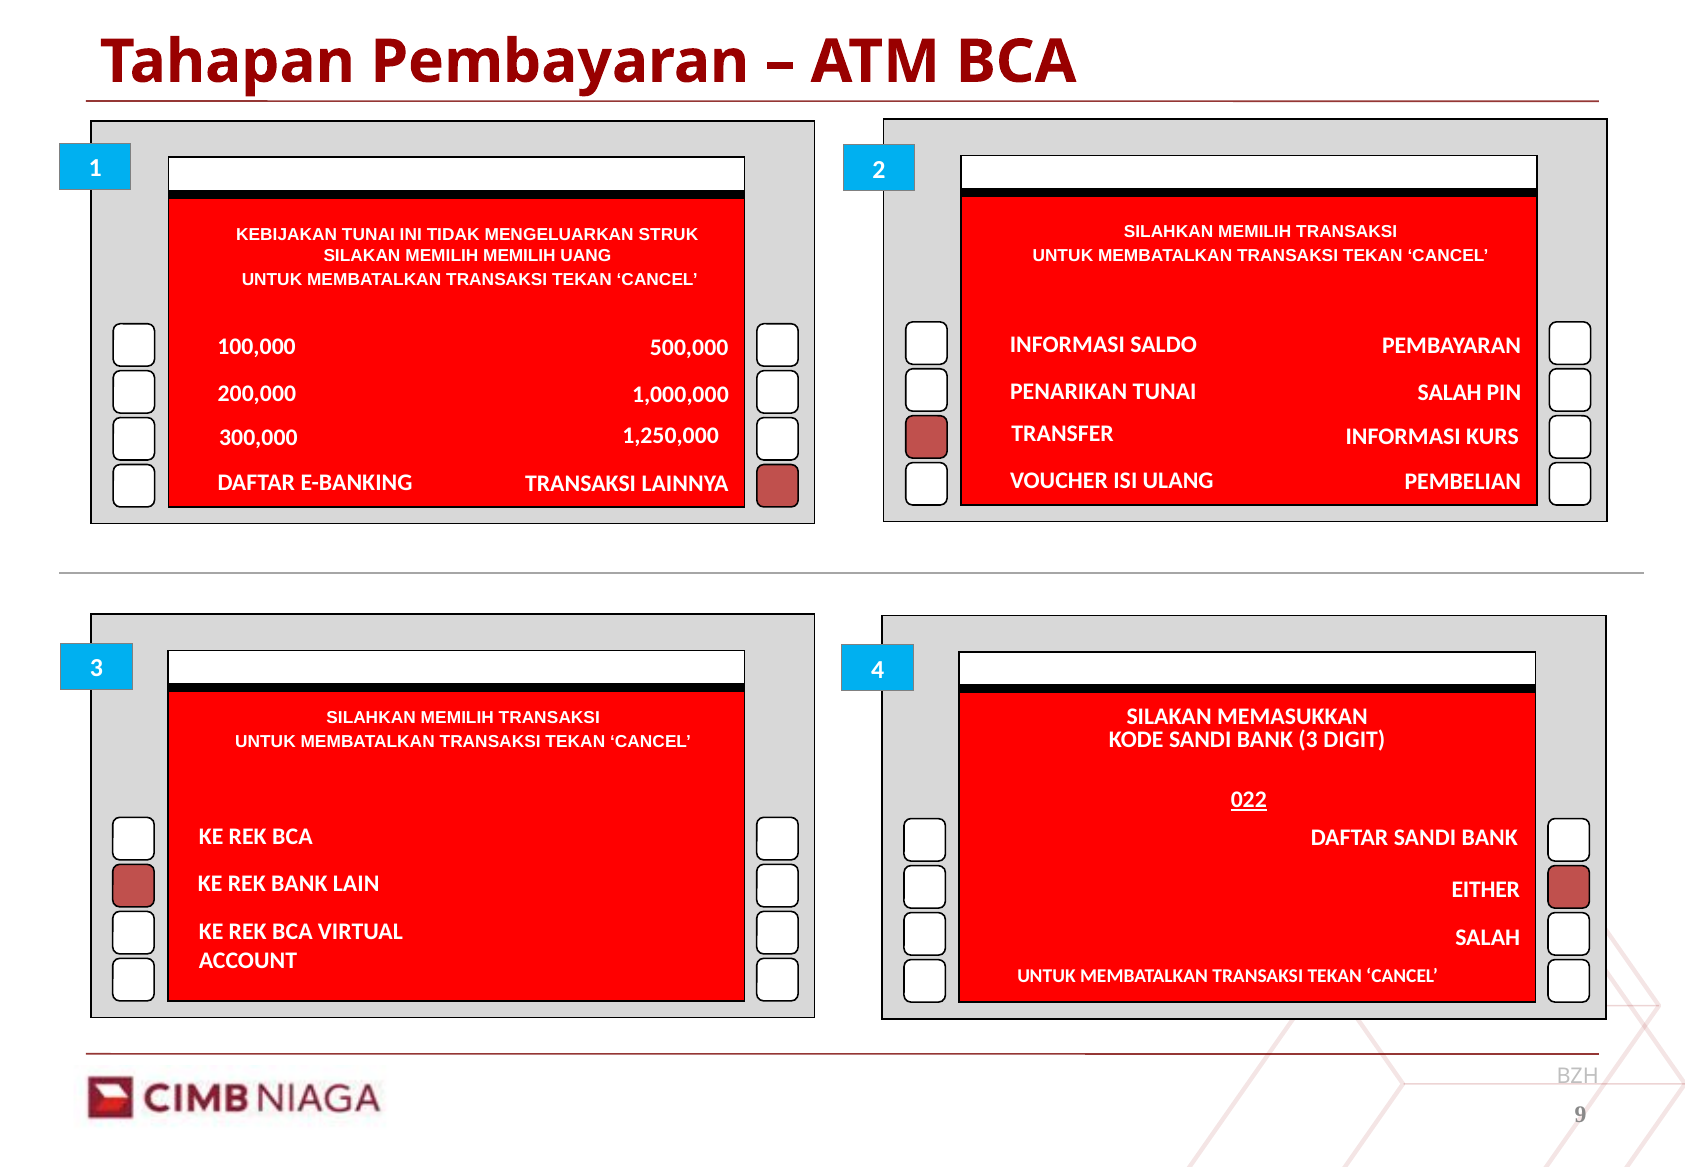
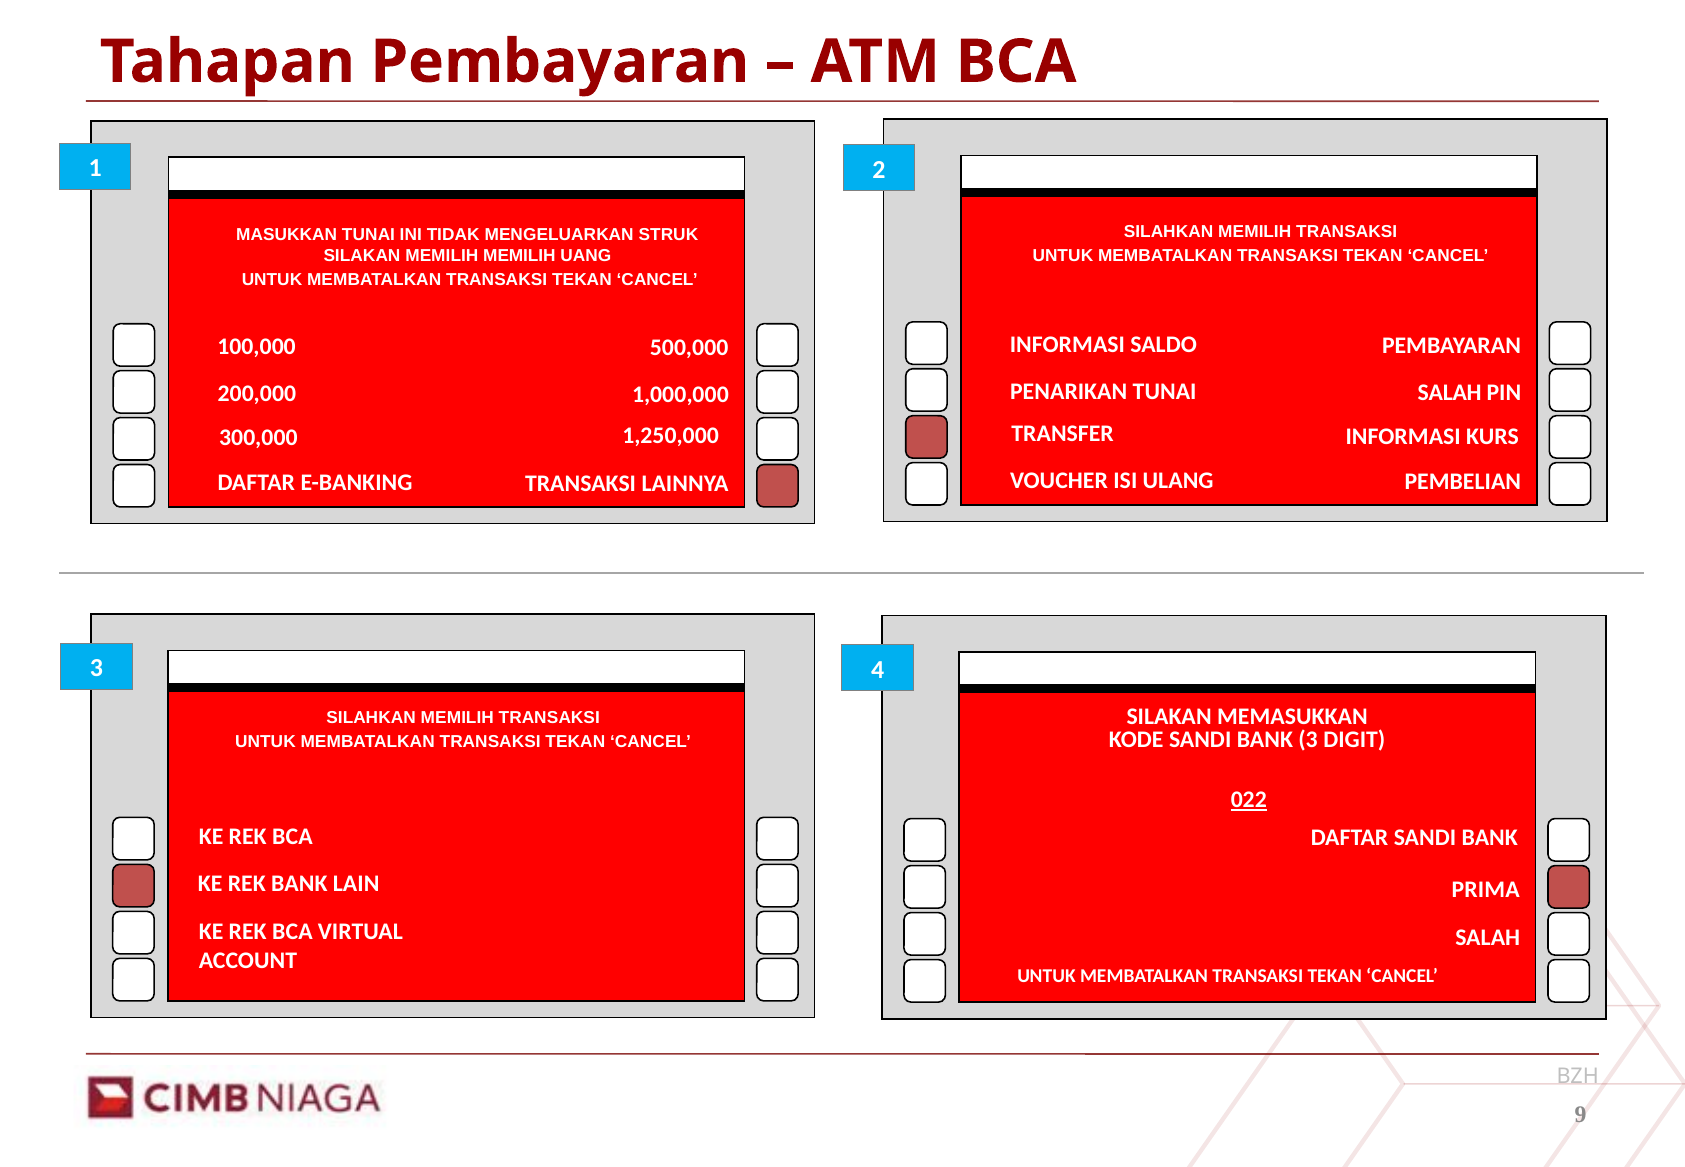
KEBIJAKAN: KEBIJAKAN -> MASUKKAN (287, 235)
EITHER: EITHER -> PRIMA (1486, 889)
